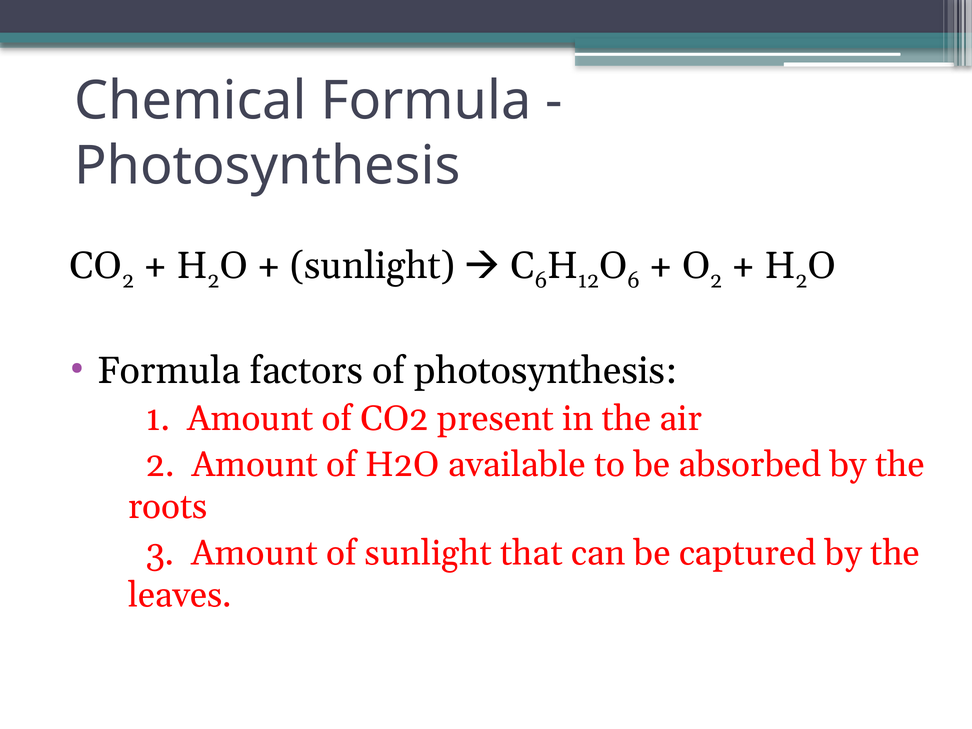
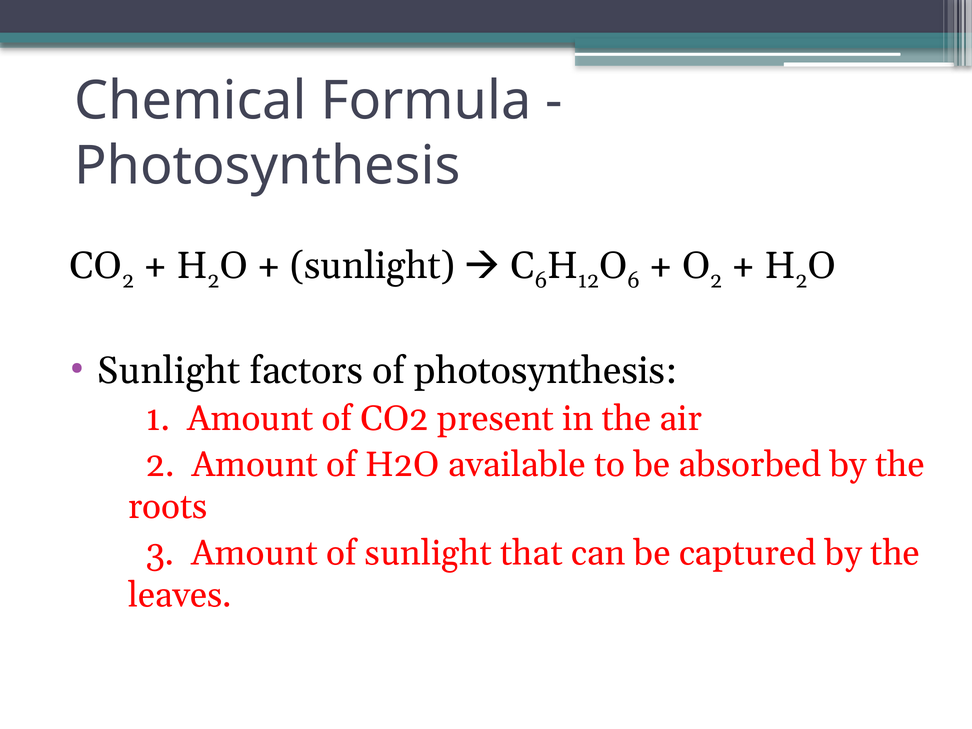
Formula: Formula -> Sunlight (169, 371)
